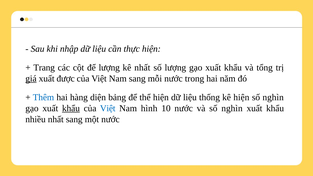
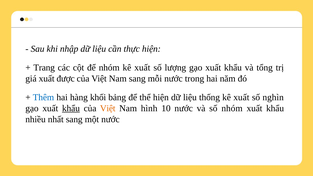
để lượng: lượng -> nhóm (109, 68)
nhất: nhất -> xuất (142, 68)
giá underline: present -> none (31, 79)
diện: diện -> khối (98, 97)
thống kê hiện: hiện -> xuất (241, 97)
Việt colour: blue -> orange (108, 108)
và số nghìn: nghìn -> nhóm (232, 108)
